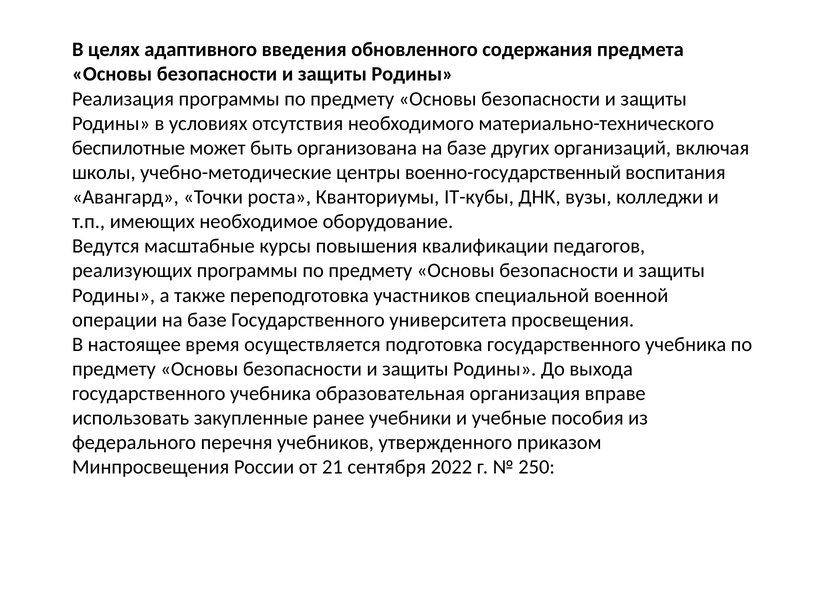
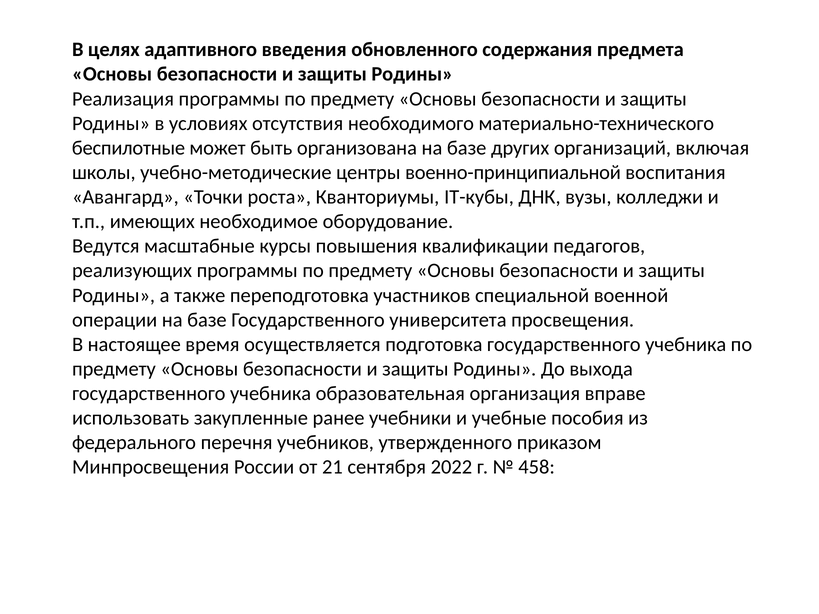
военно-государственный: военно-государственный -> военно-принципиальной (513, 173)
250: 250 -> 458 (537, 467)
